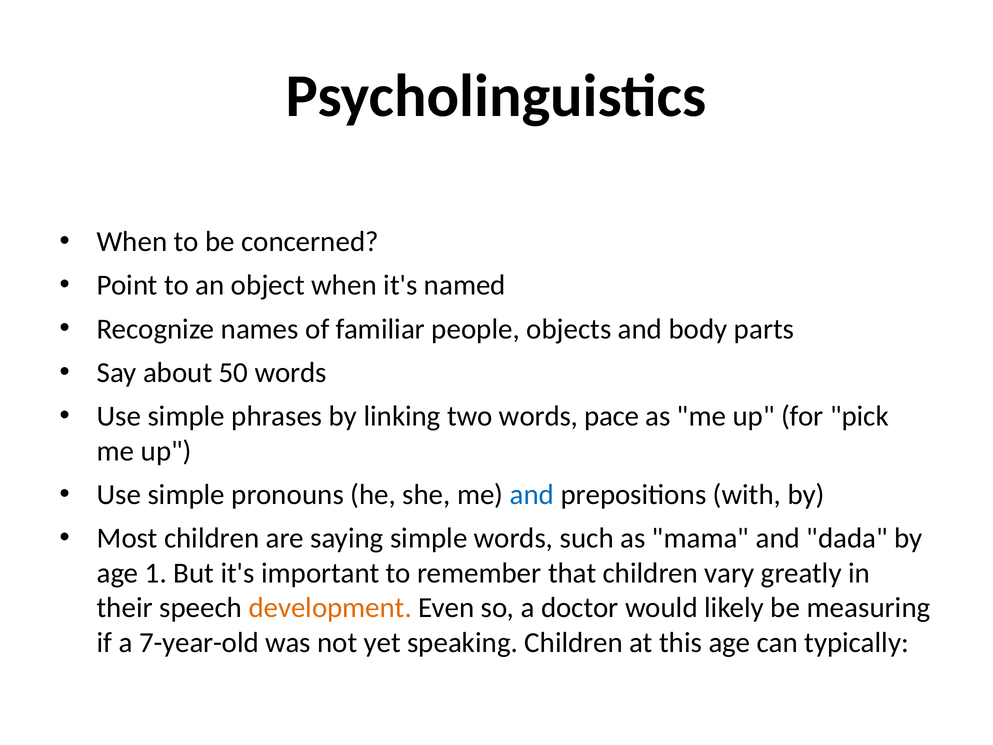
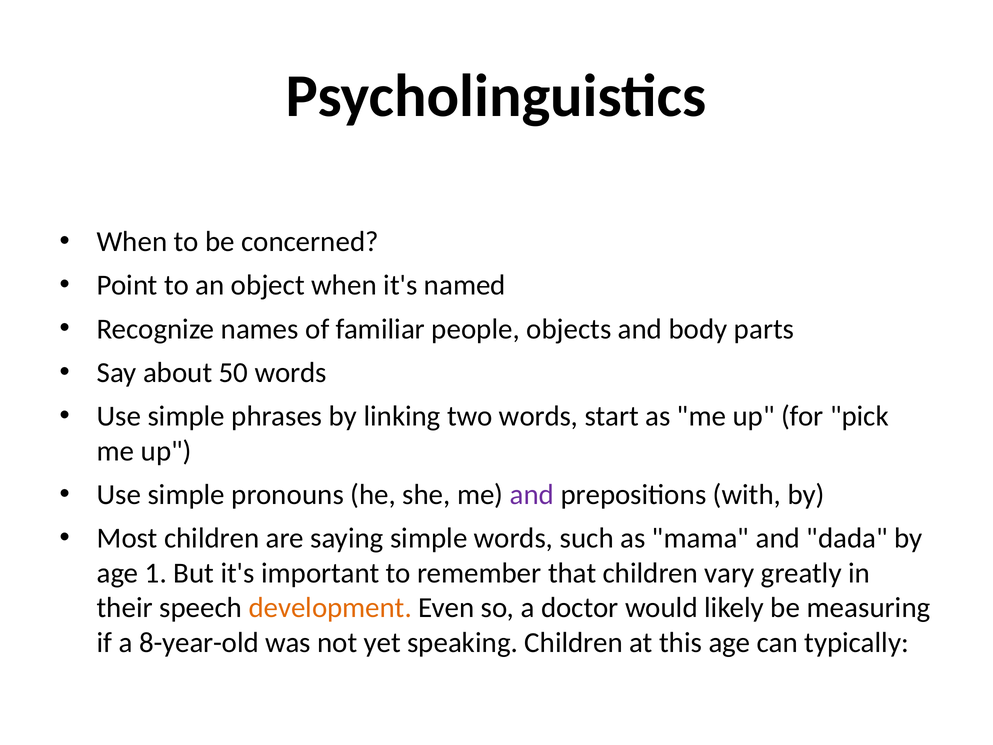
pace: pace -> start (612, 416)
and colour: blue -> purple (532, 494)
7-year-old: 7-year-old -> 8-year-old (199, 642)
